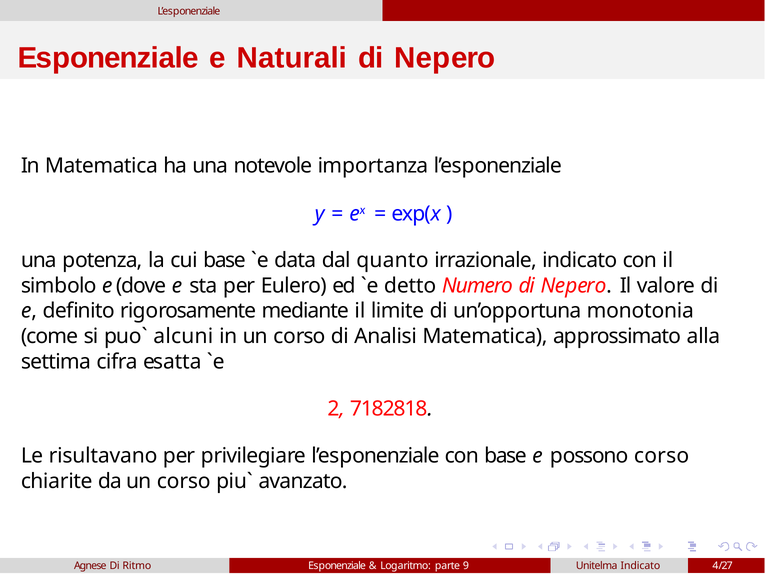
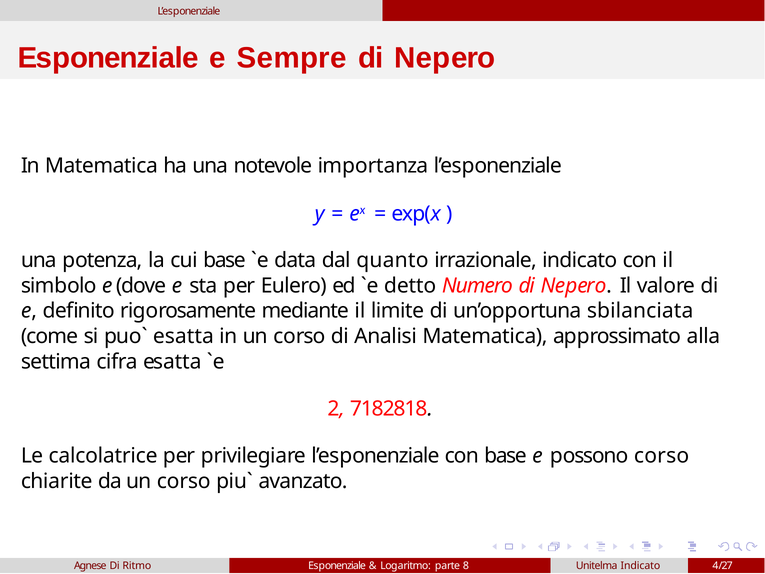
Naturali: Naturali -> Sempre (292, 58)
monotonia: monotonia -> sbilanciata (640, 311)
alcuni: alcuni -> esatta (183, 336)
risultavano: risultavano -> calcolatrice (103, 456)
9: 9 -> 8 (466, 566)
